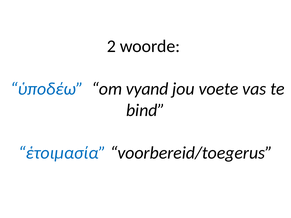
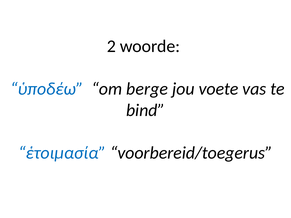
vyand: vyand -> berge (147, 89)
